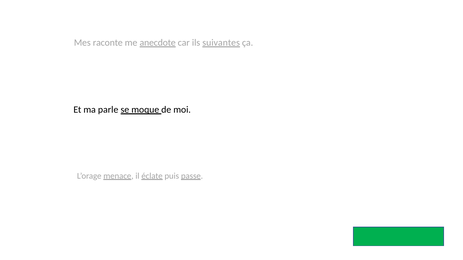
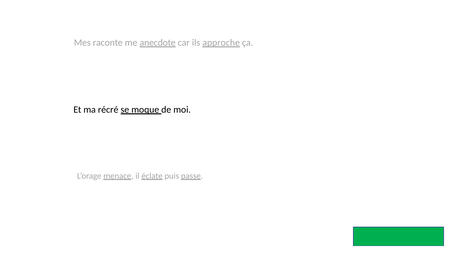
suivantes: suivantes -> approche (221, 43)
parle: parle -> récré (108, 110)
